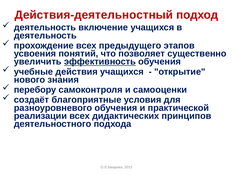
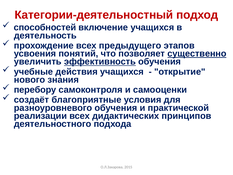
Действия-деятельностный: Действия-деятельностный -> Категории-деятельностный (94, 15)
деятельность: деятельность -> способностей (45, 27)
существенно underline: none -> present (197, 54)
